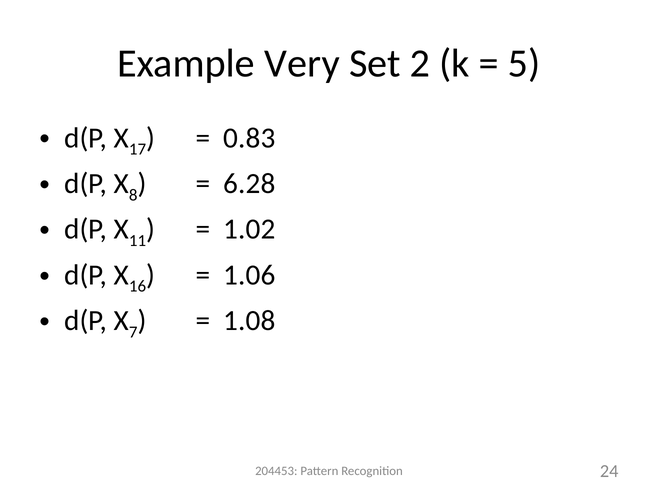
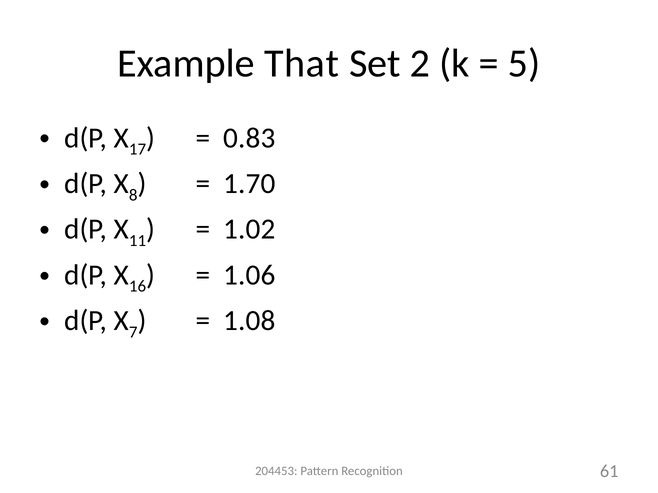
Very: Very -> That (302, 64)
6.28: 6.28 -> 1.70 (249, 184)
24: 24 -> 61 (609, 472)
